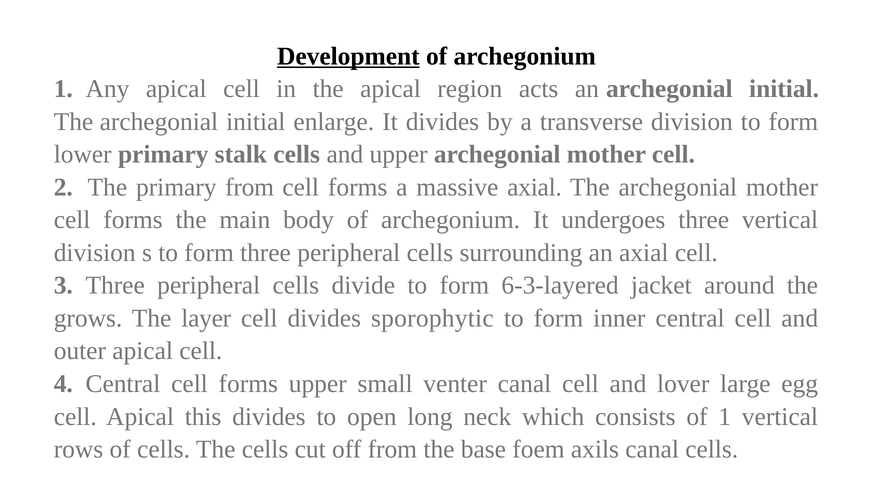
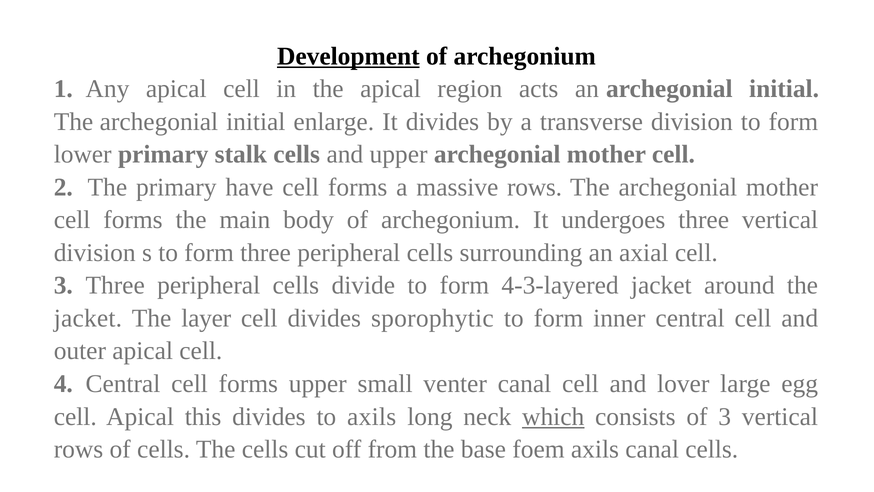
primary from: from -> have (249, 187)
massive axial: axial -> rows (535, 187)
6-3-layered: 6-3-layered -> 4-3-layered (560, 285)
grows: grows -> jacket (88, 318)
to open: open -> axils (372, 416)
which underline: none -> present (553, 416)
of 1: 1 -> 3 (725, 416)
